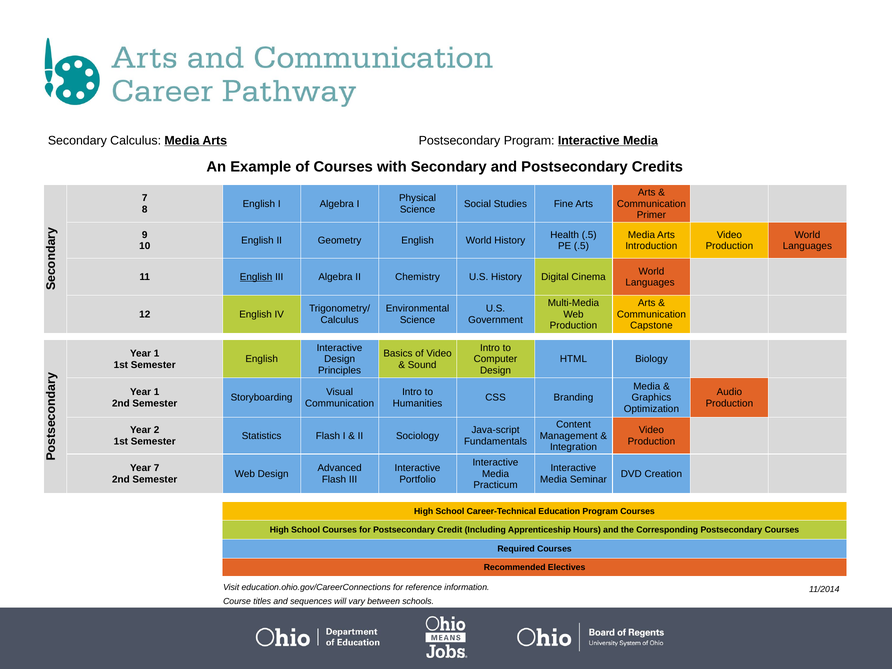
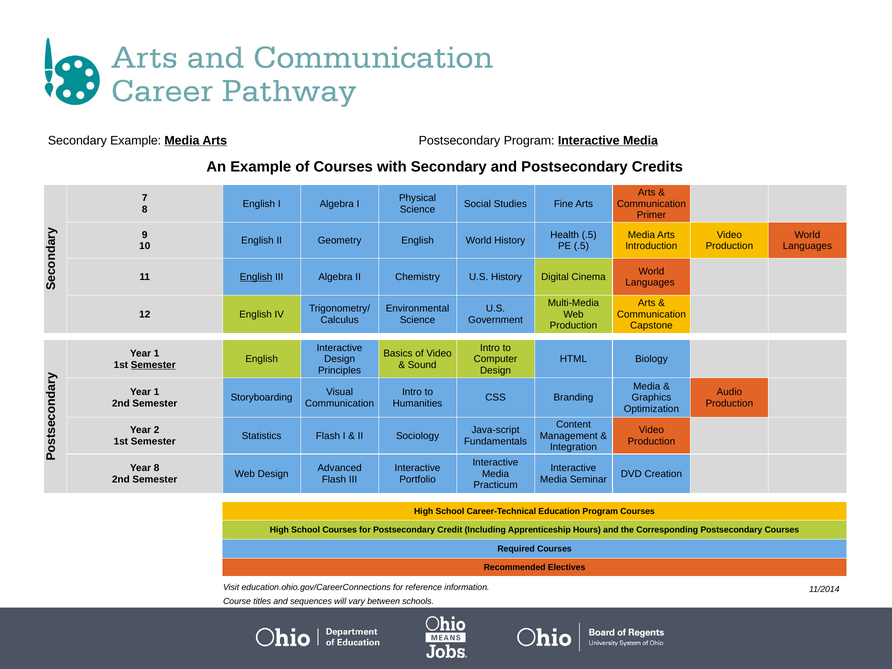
Secondary Calculus: Calculus -> Example (136, 140)
Semester underline: none -> present (153, 365)
Year 7: 7 -> 8 (157, 468)
